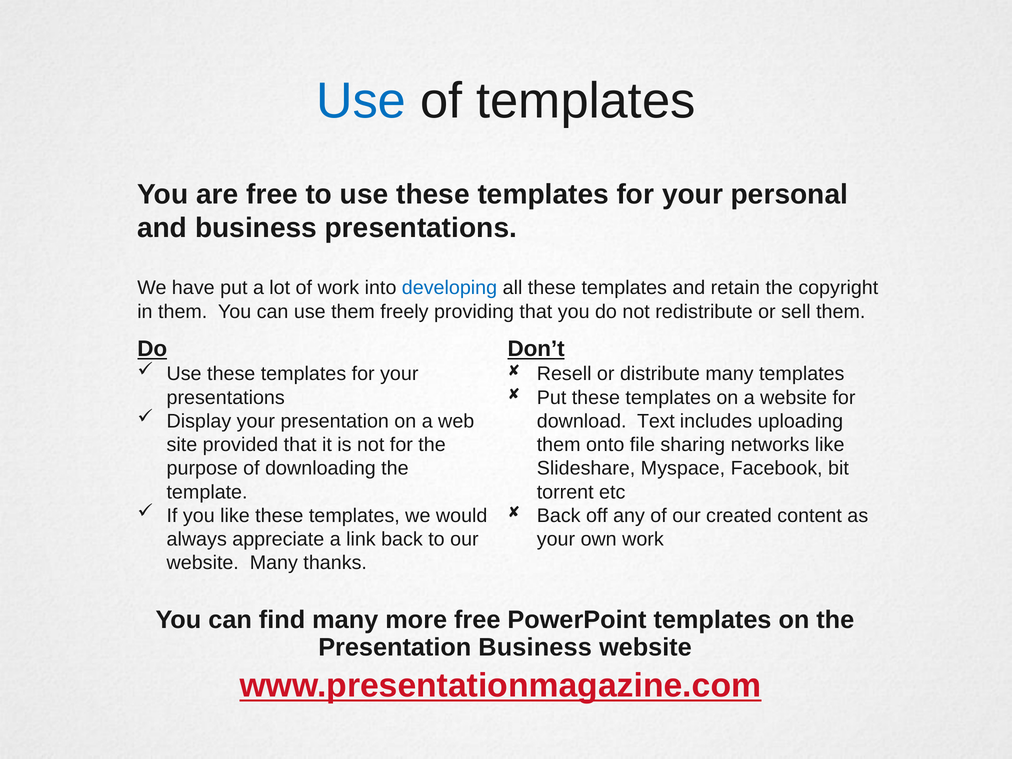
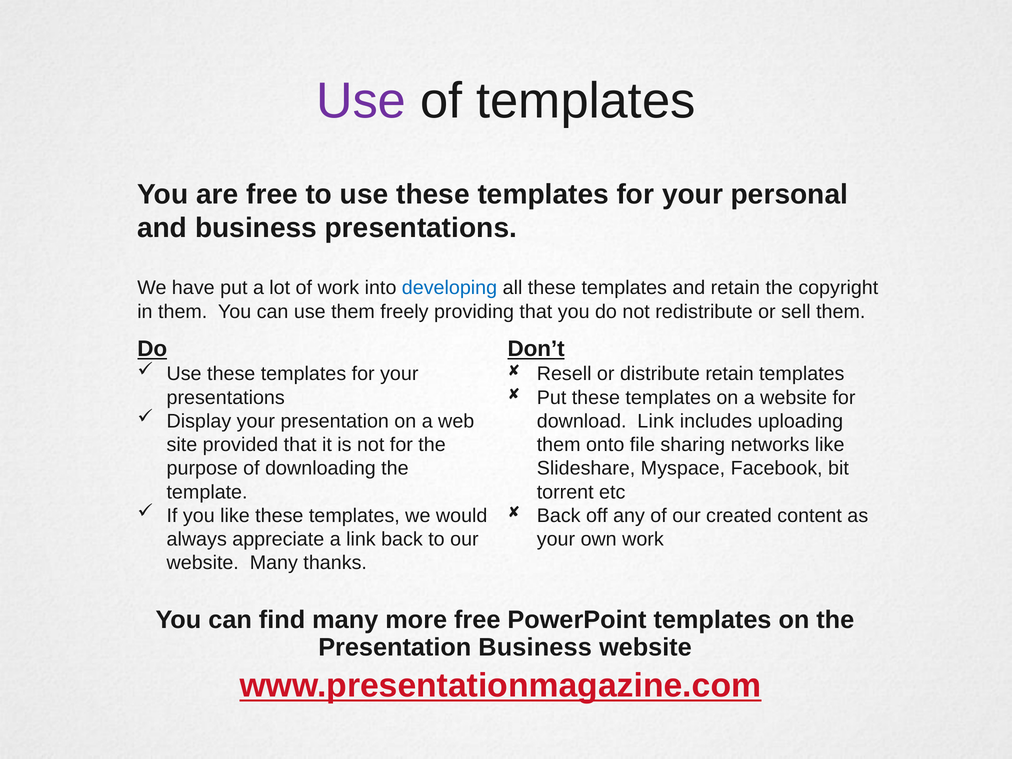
Use colour: blue -> purple (361, 101)
distribute many: many -> retain (730, 374)
download Text: Text -> Link (656, 421)
